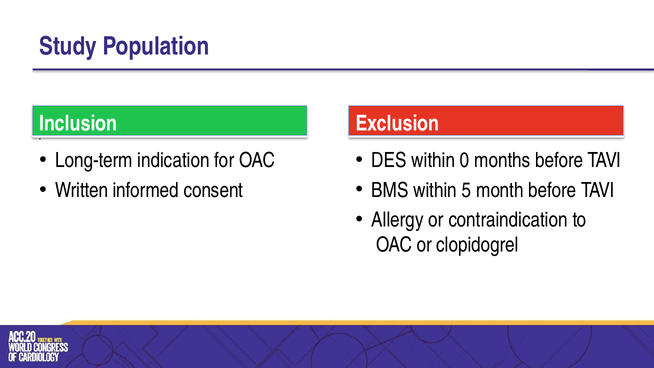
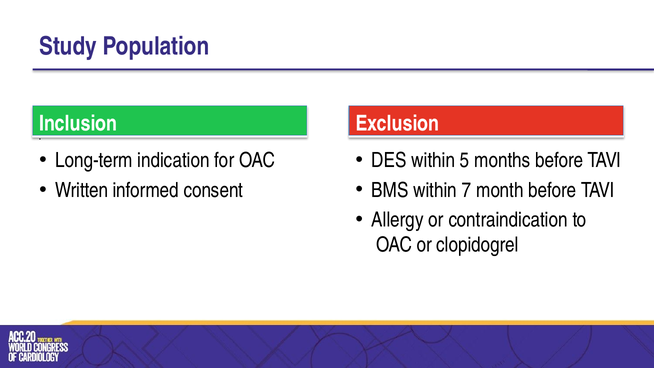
0: 0 -> 5 (465, 160)
5: 5 -> 7 (467, 190)
